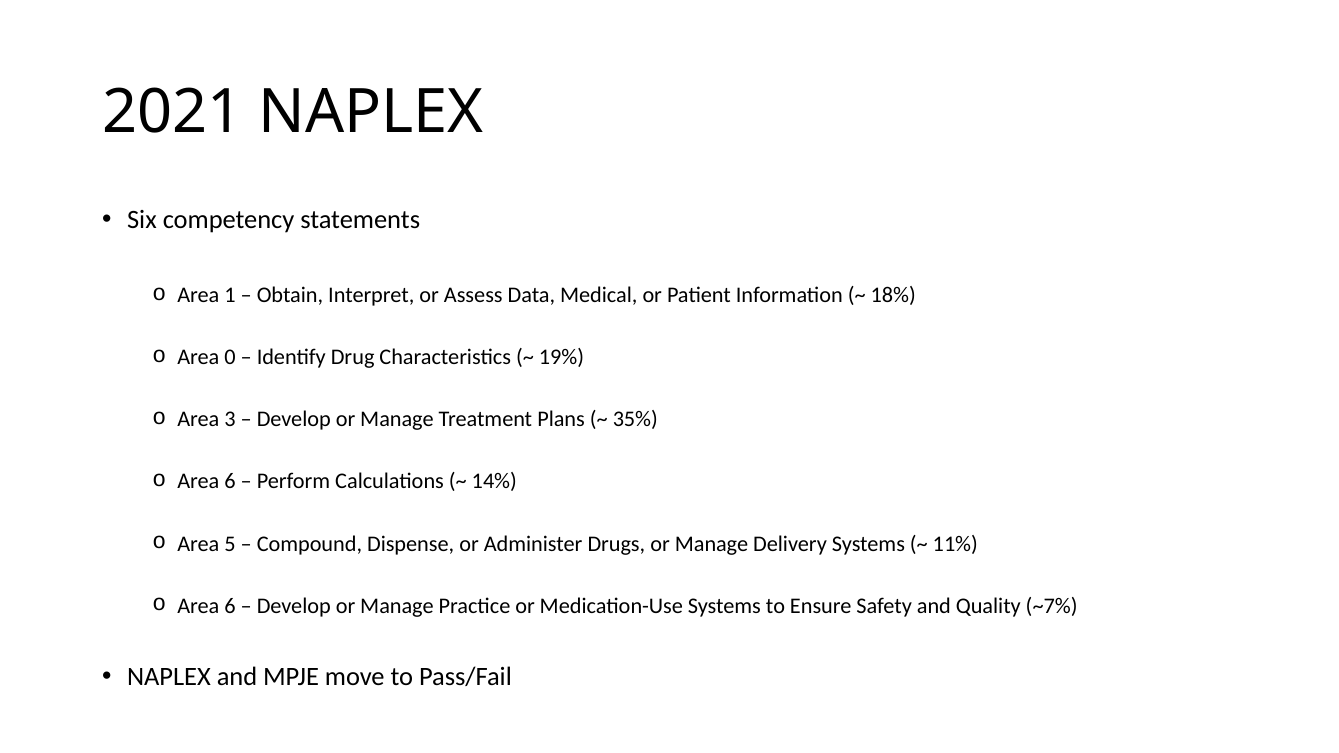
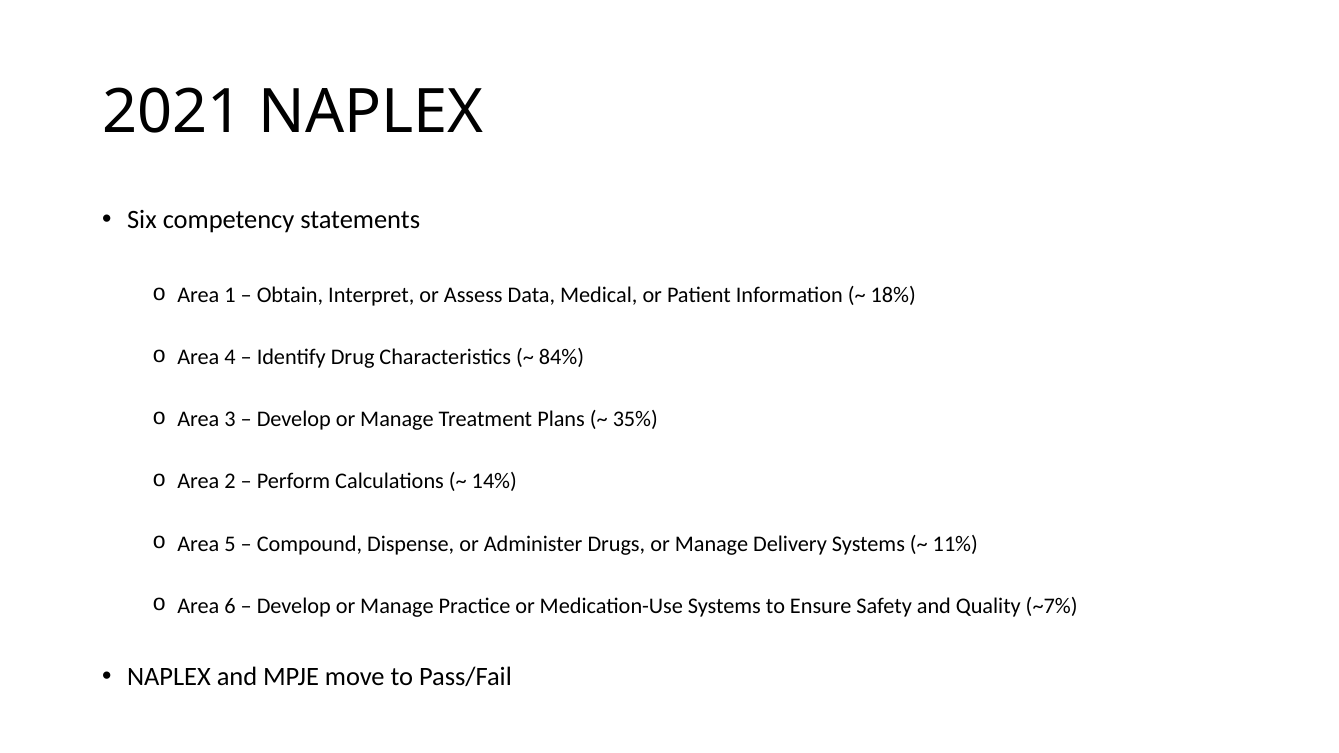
0: 0 -> 4 (230, 358)
19%: 19% -> 84% (561, 358)
6: 6 -> 2 (230, 482)
